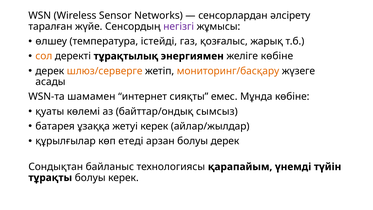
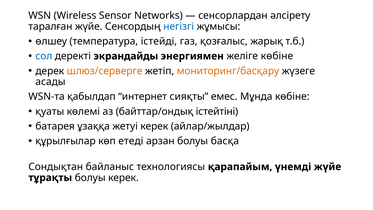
негізгі colour: purple -> blue (179, 27)
сол colour: orange -> blue (44, 56)
тұрақтылық: тұрақтылық -> экрандайды (126, 56)
шамамен: шамамен -> қабылдап (91, 97)
сымсыз: сымсыз -> істейтіні (217, 111)
болуы дерек: дерек -> басқа (225, 141)
үнемді түйін: түйін -> жүйе (328, 167)
